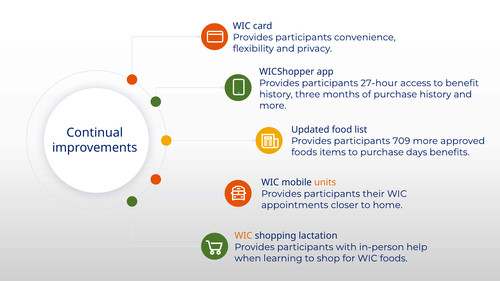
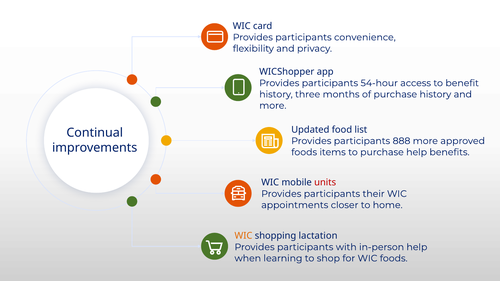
27-hour: 27-hour -> 54-hour (379, 83)
709: 709 -> 888 (402, 141)
purchase days: days -> help (417, 152)
units colour: orange -> red (325, 183)
